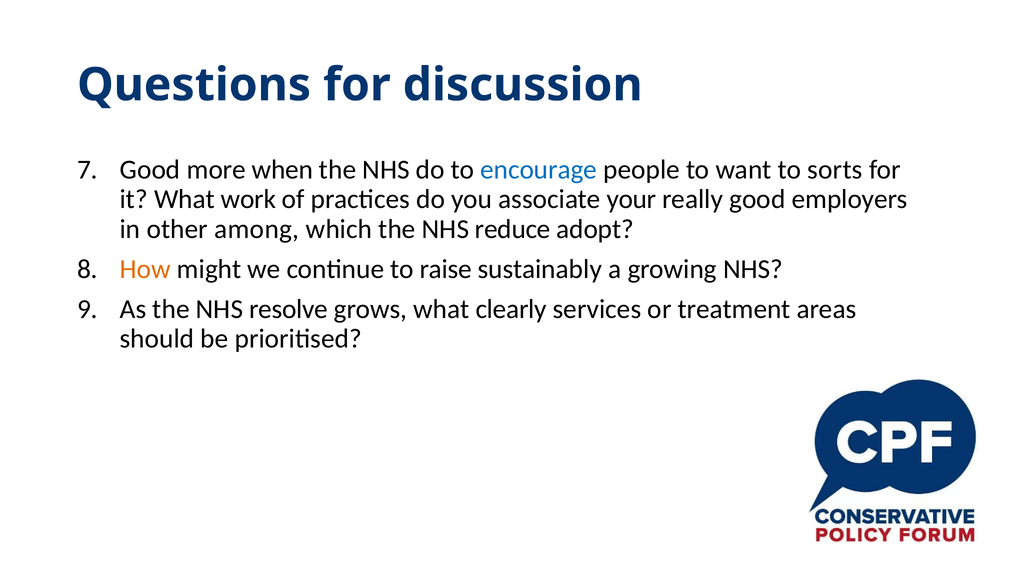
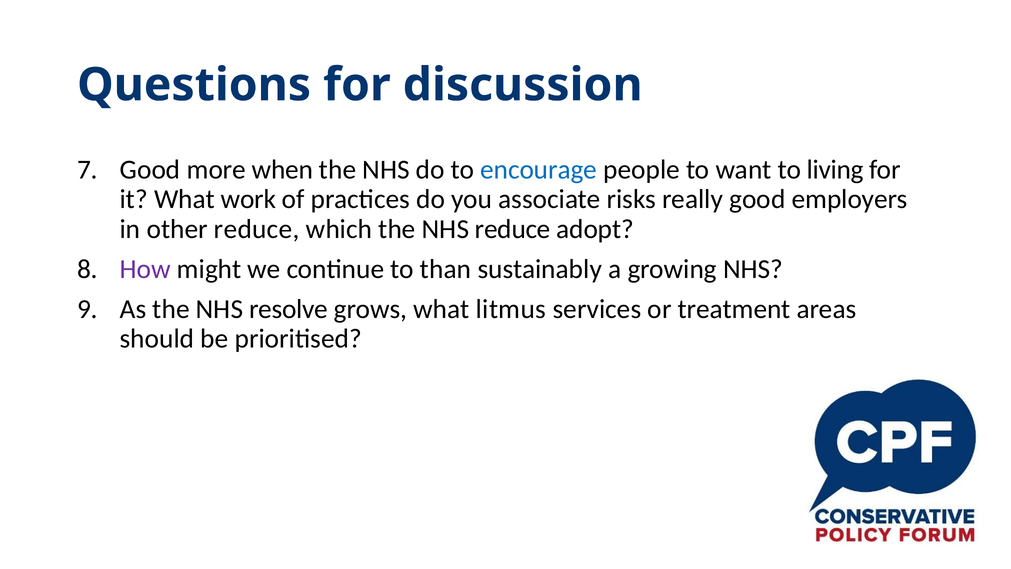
sorts: sorts -> living (835, 170)
your: your -> risks (631, 199)
other among: among -> reduce (257, 229)
How colour: orange -> purple (145, 269)
raise: raise -> than (446, 269)
clearly: clearly -> litmus (511, 309)
